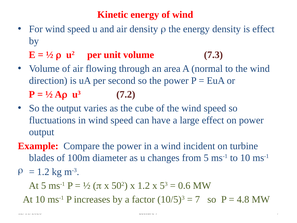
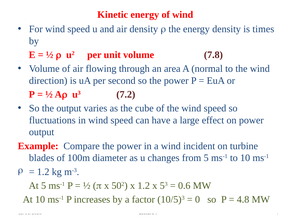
is effect: effect -> times (263, 29)
7.3: 7.3 -> 7.8 (213, 55)
7: 7 -> 0 (198, 199)
